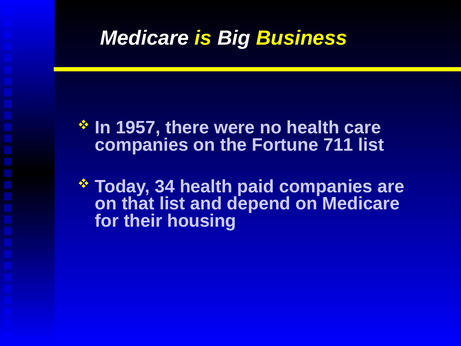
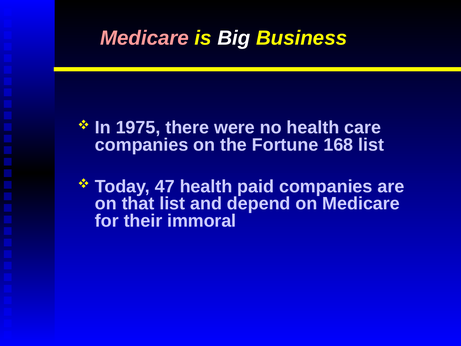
Medicare colour: white -> pink (145, 38)
1957: 1957 -> 1975 (138, 127)
711: 711 -> 168 (338, 145)
34: 34 -> 47 (165, 186)
housing: housing -> immoral (202, 221)
